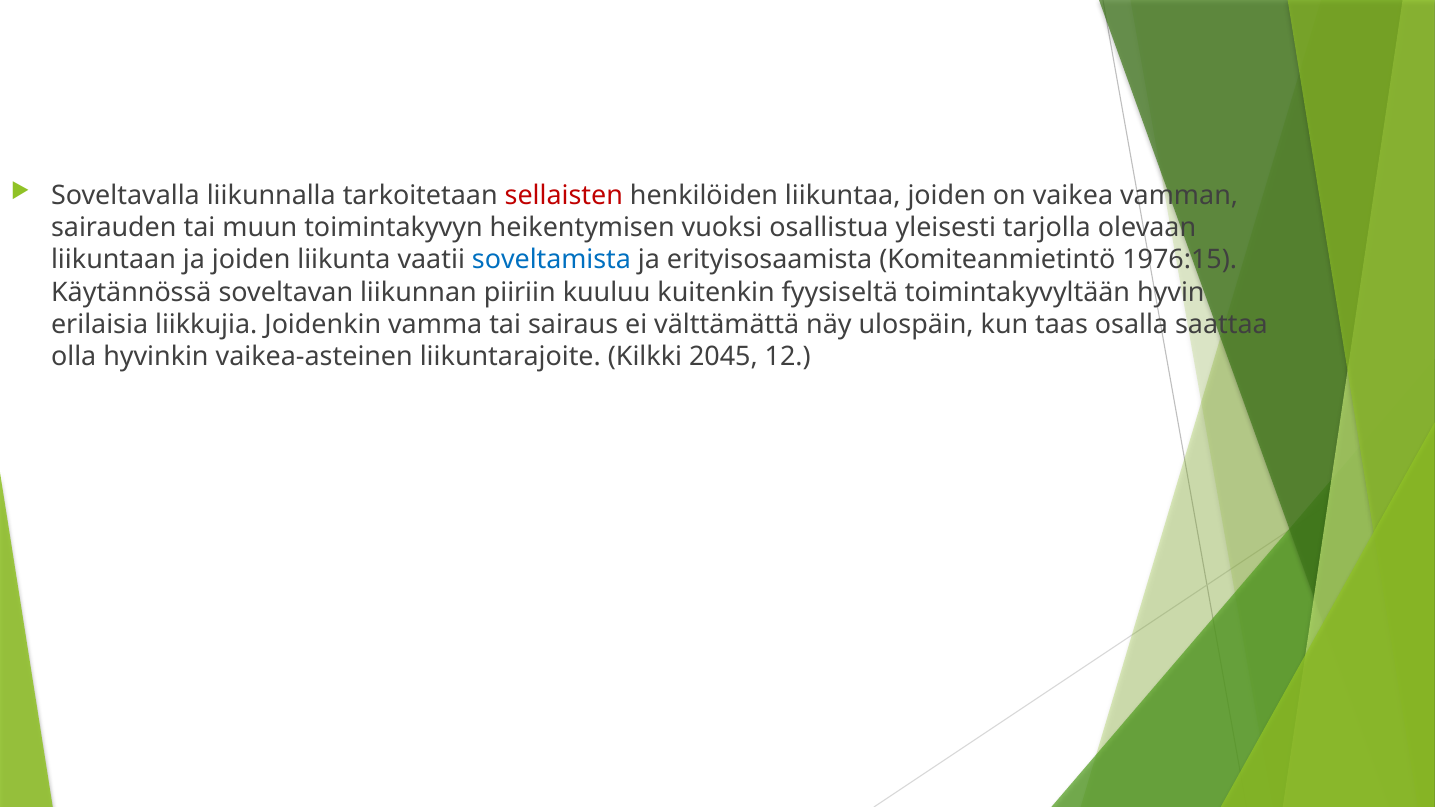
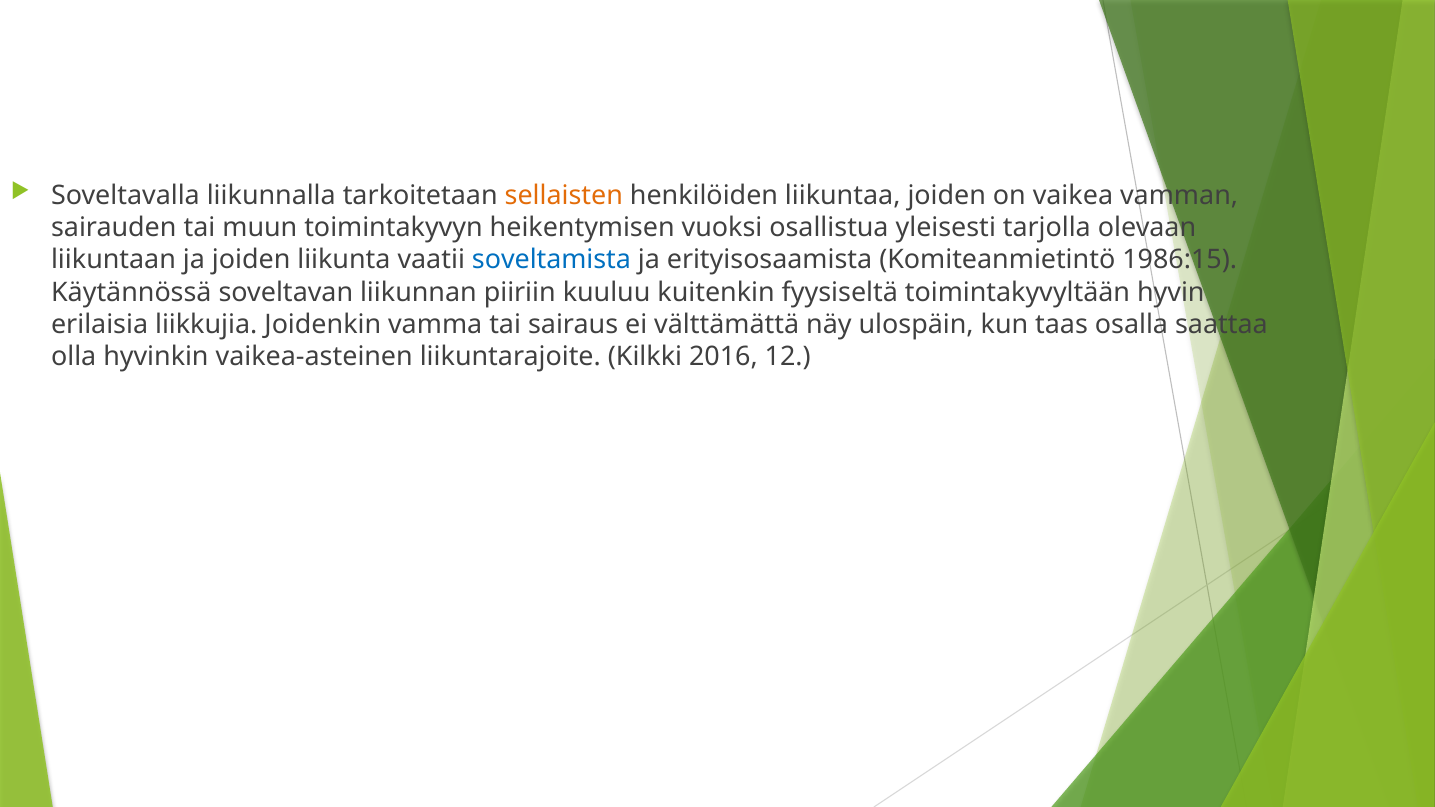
sellaisten colour: red -> orange (564, 195)
1976:15: 1976:15 -> 1986:15 (1180, 260)
2045: 2045 -> 2016 (723, 357)
